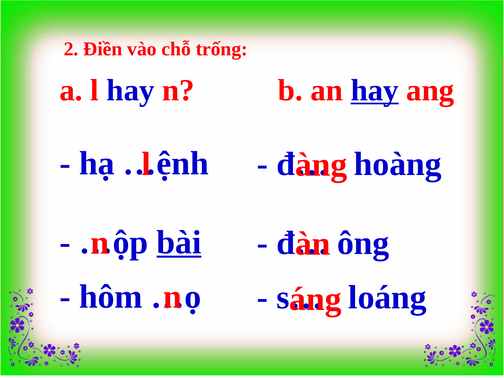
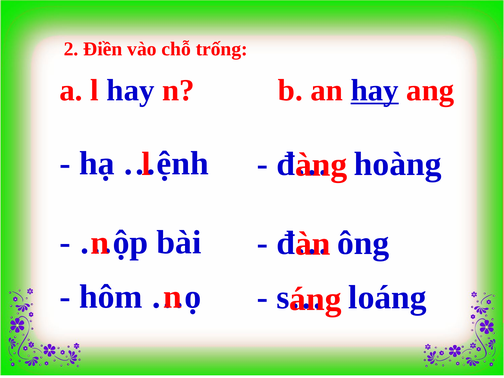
bài underline: present -> none (179, 242)
